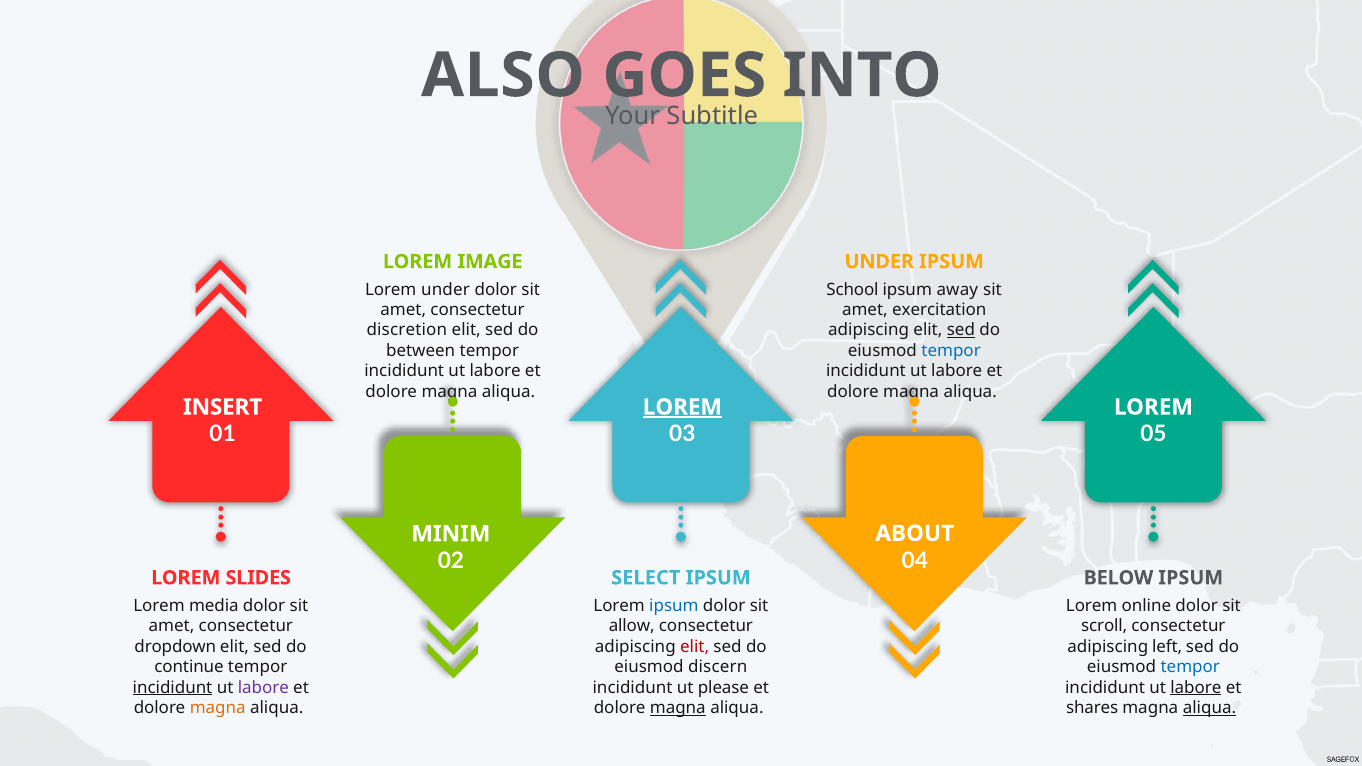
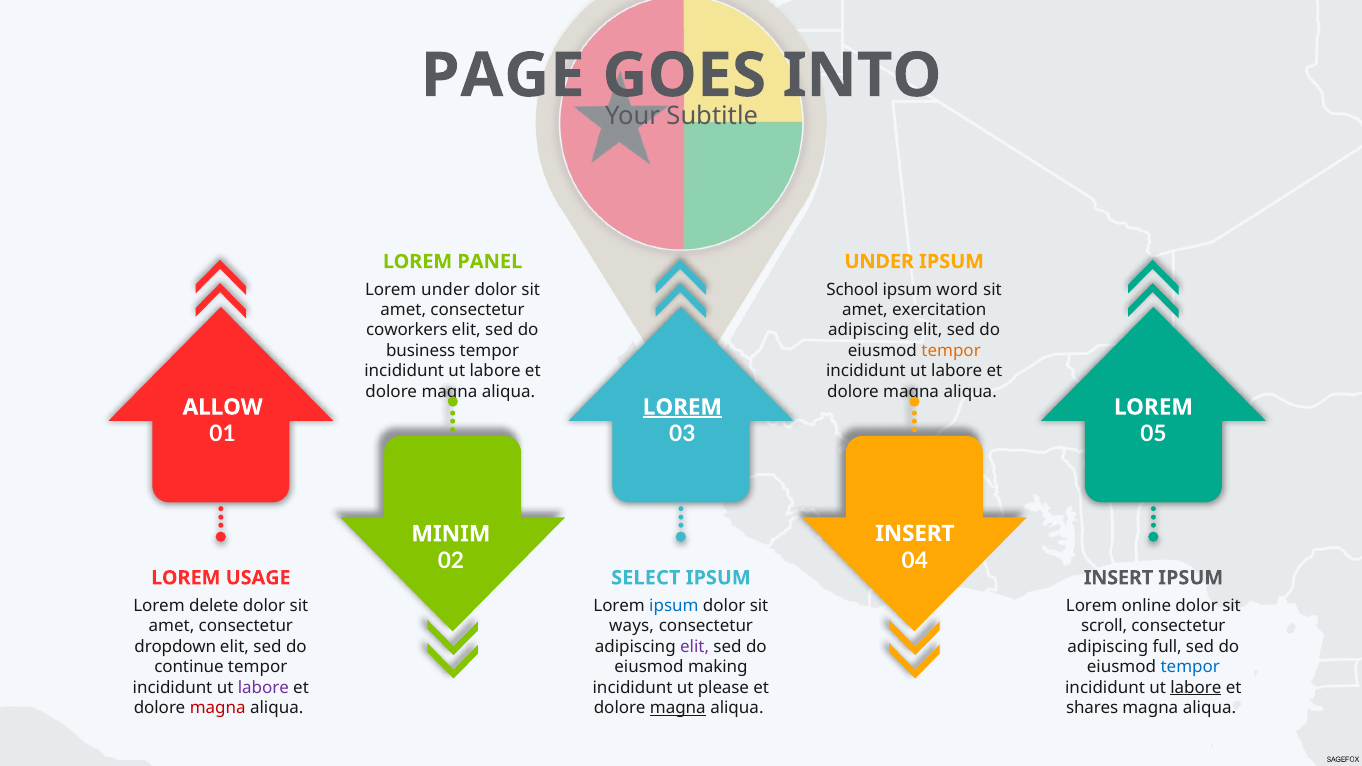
ALSO: ALSO -> PAGE (503, 76)
IMAGE: IMAGE -> PANEL (490, 262)
away: away -> word (957, 290)
discretion: discretion -> coworkers (407, 330)
sed underline: present -> none (961, 330)
between: between -> business (421, 351)
tempor colour: blue -> orange (951, 351)
INSERT: INSERT -> ALLOW (223, 407)
ABOUT: ABOUT -> INSERT (915, 534)
SLIDES: SLIDES -> USAGE (258, 578)
BELOW: BELOW -> INSERT (1118, 578)
media: media -> delete (214, 606)
allow: allow -> ways (632, 626)
elit colour: red -> purple (695, 647)
left: left -> full (1167, 647)
discern: discern -> making (718, 667)
incididunt underline: present -> none (173, 688)
magna colour: orange -> red (218, 708)
aliqua underline: present -> none (1209, 708)
